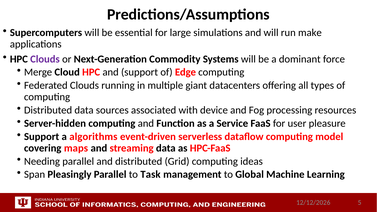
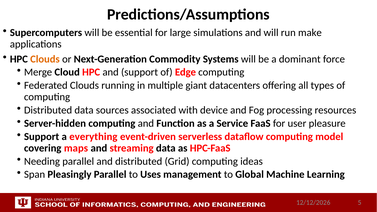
Clouds colour: purple -> orange (45, 59)
algorithms: algorithms -> everything (93, 137)
Task: Task -> Uses (151, 175)
